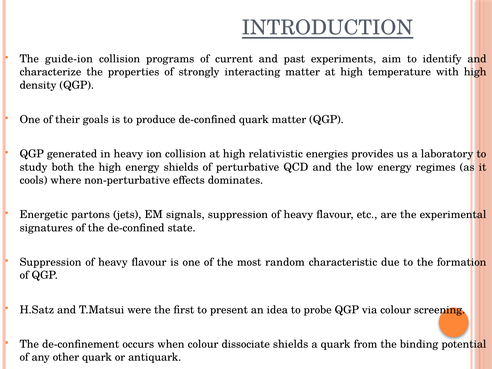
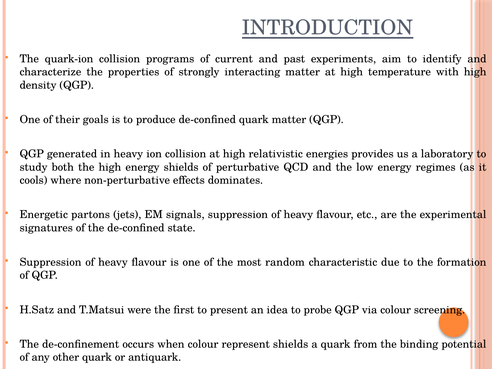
guide-ion: guide-ion -> quark-ion (69, 59)
dissociate: dissociate -> represent (246, 344)
